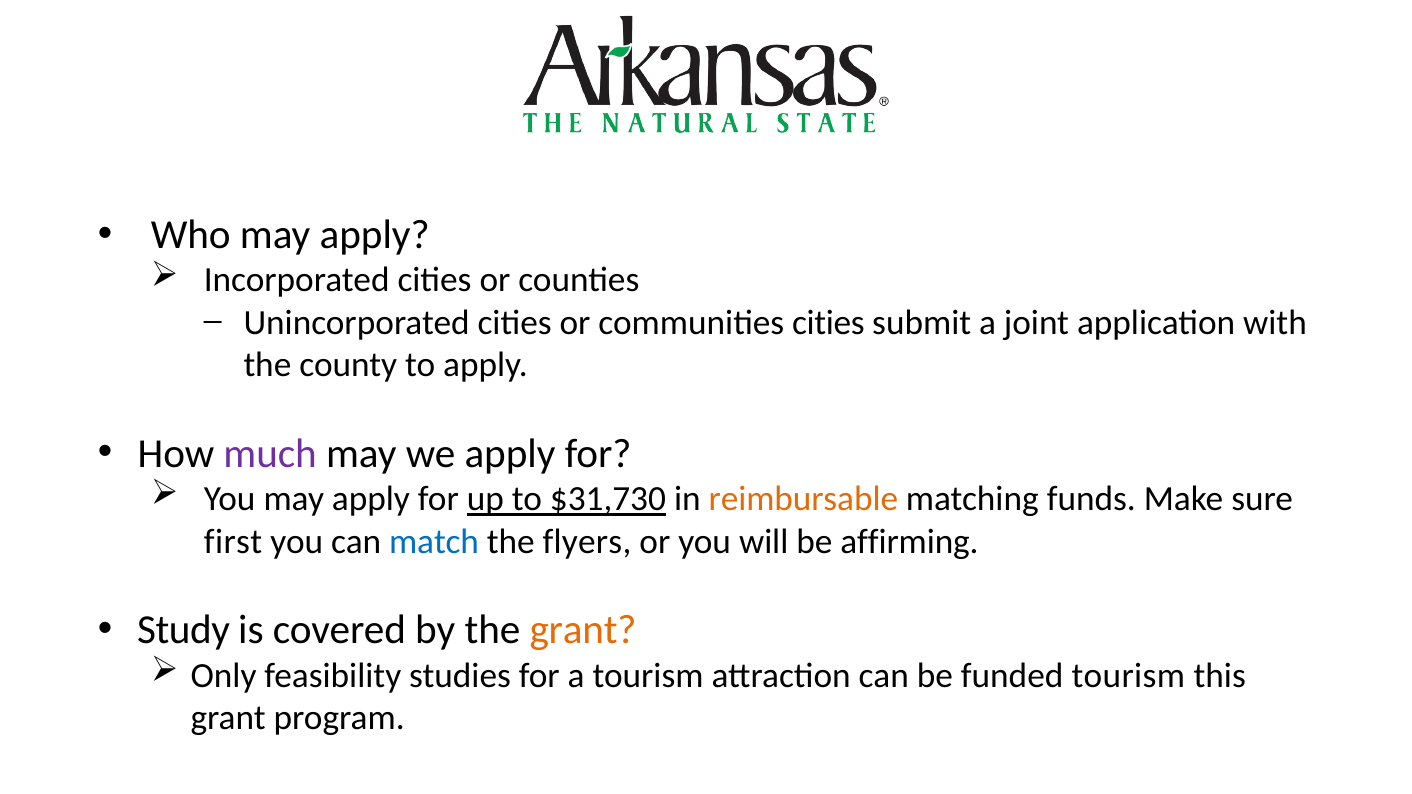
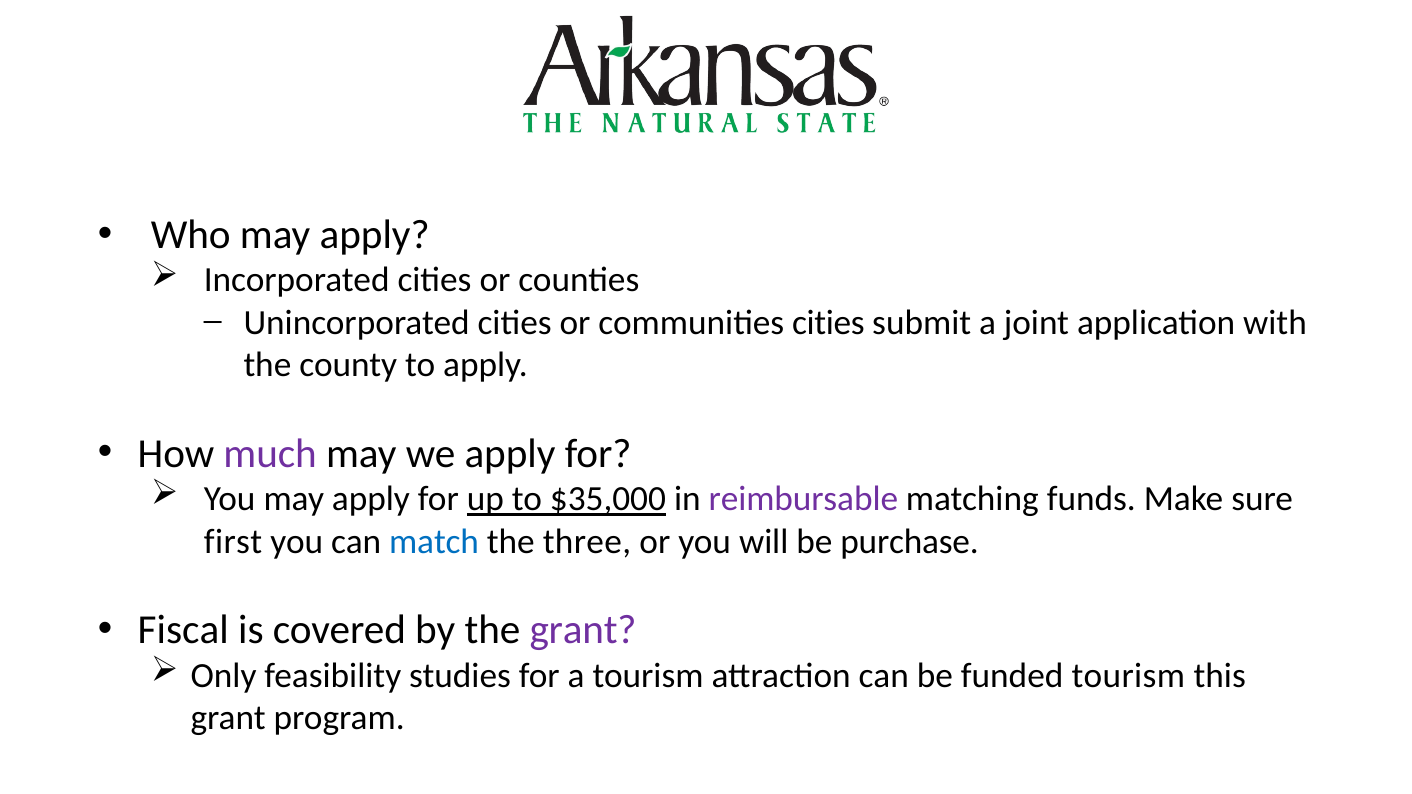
$31,730: $31,730 -> $35,000 (608, 499)
reimbursable colour: orange -> purple (803, 499)
flyers: flyers -> three (587, 542)
affirming: affirming -> purchase (910, 542)
Study: Study -> Fiscal (183, 630)
grant colour: orange -> purple (583, 630)
